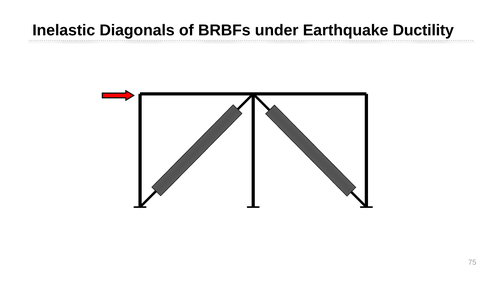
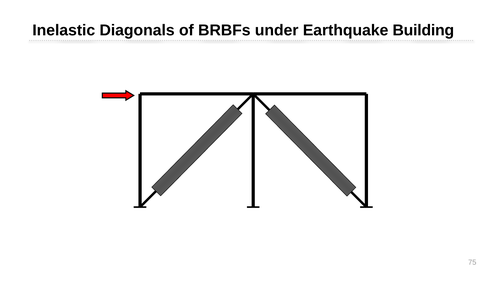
Ductility: Ductility -> Building (423, 30)
